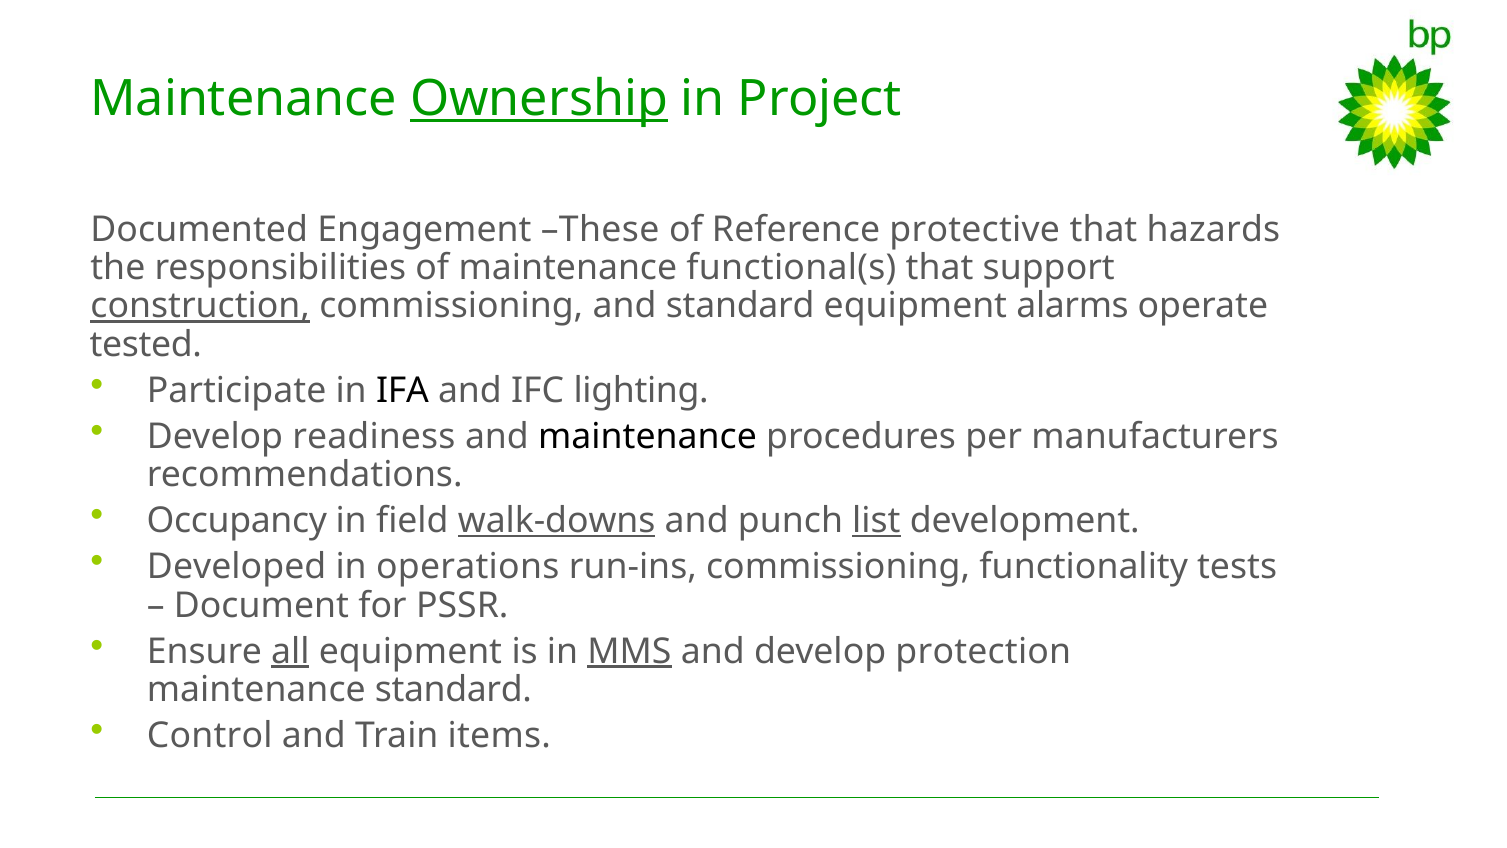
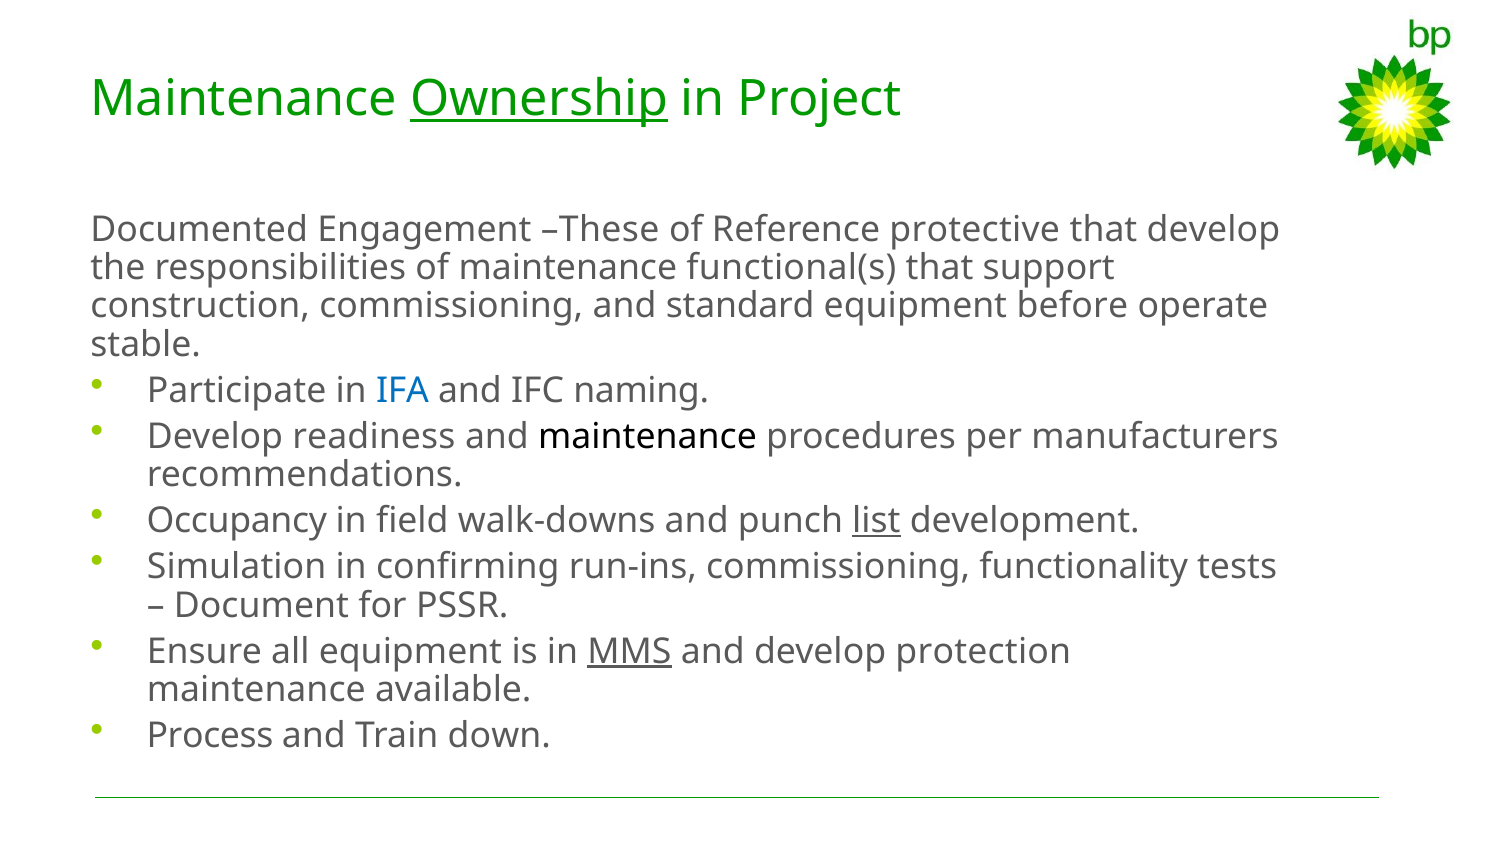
that hazards: hazards -> develop (1213, 229)
construction underline: present -> none (200, 306)
alarms: alarms -> before (1072, 306)
tested: tested -> stable (146, 345)
IFA colour: black -> blue (402, 390)
lighting: lighting -> naming (641, 390)
walk-downs underline: present -> none (557, 521)
Developed: Developed -> Simulation (237, 567)
operations: operations -> confirming (468, 567)
all underline: present -> none (290, 651)
maintenance standard: standard -> available (453, 689)
Control: Control -> Process (210, 735)
items: items -> down (499, 735)
